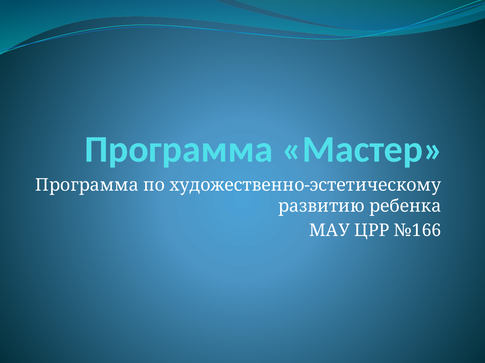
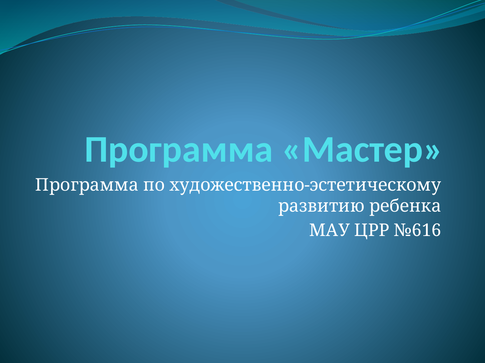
№166: №166 -> №616 (418, 231)
